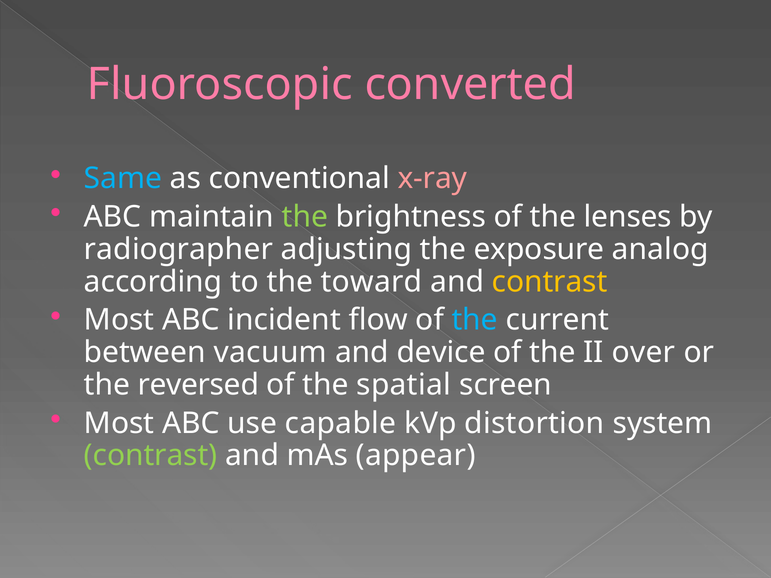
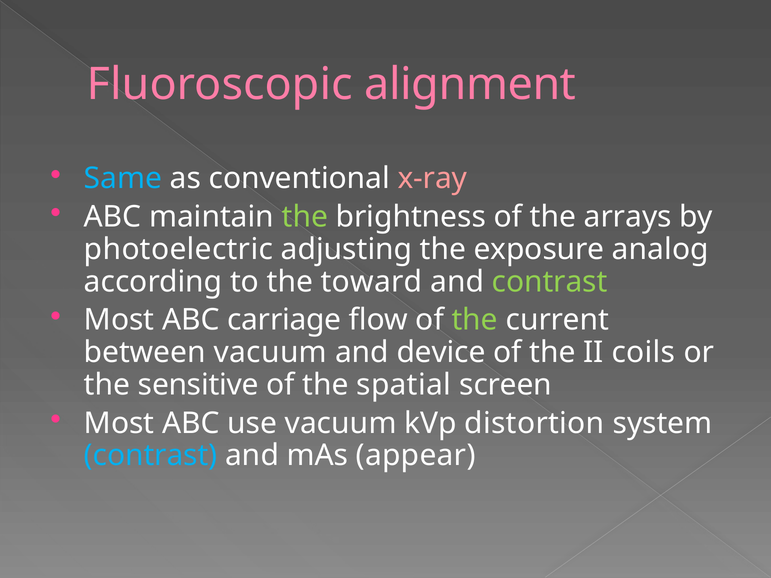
converted: converted -> alignment (470, 85)
lenses: lenses -> arrays (628, 217)
radiographer: radiographer -> photoelectric (178, 249)
contrast colour: yellow -> light green (550, 282)
incident: incident -> carriage (284, 320)
the colour: light blue -> light green (475, 320)
over: over -> coils (643, 353)
reversed: reversed -> sensitive (198, 385)
use capable: capable -> vacuum (341, 423)
contrast colour: light green -> light blue (151, 456)
